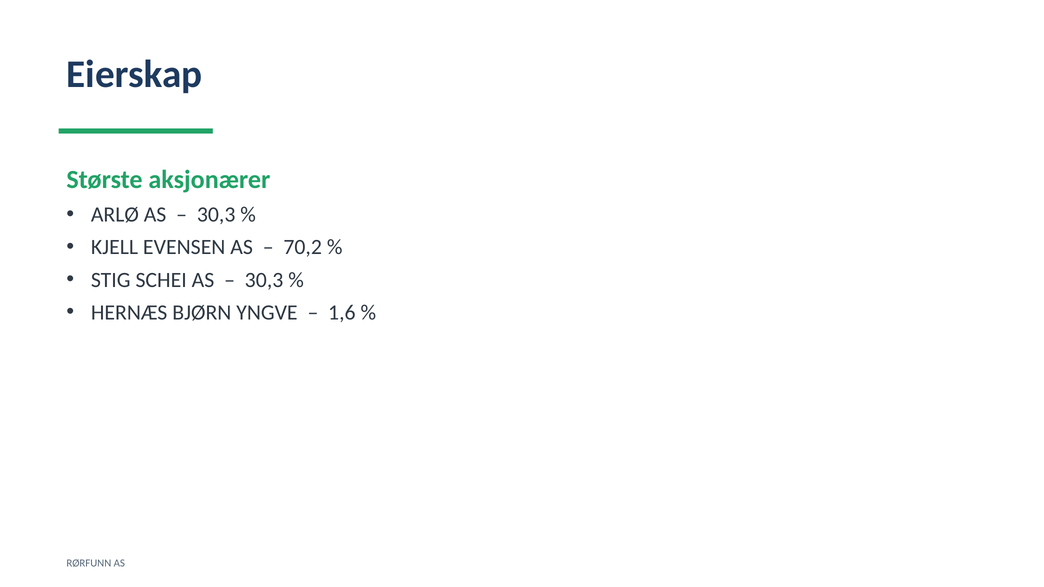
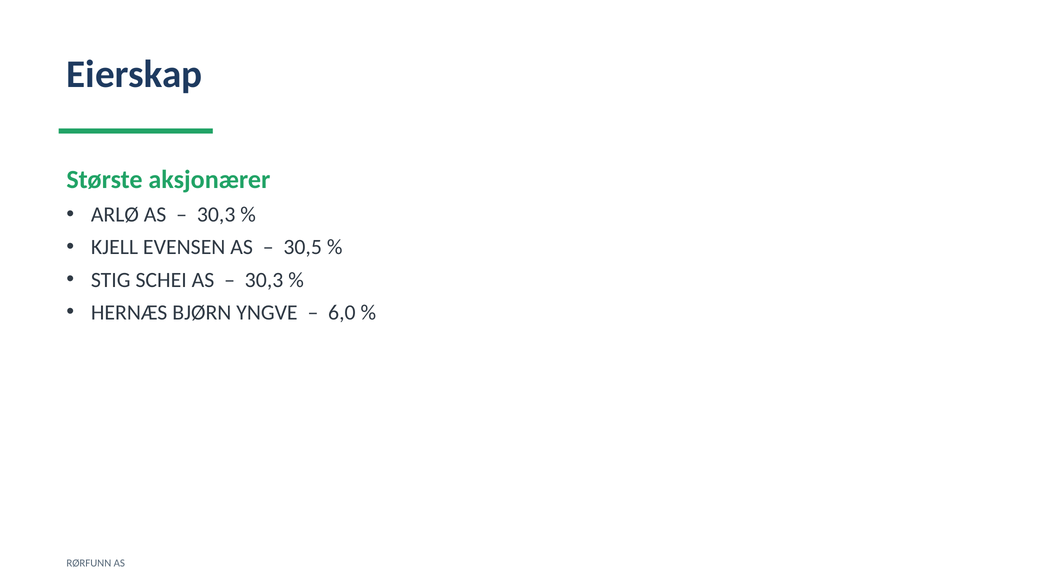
70,2: 70,2 -> 30,5 (303, 247)
1,6: 1,6 -> 6,0 (342, 313)
